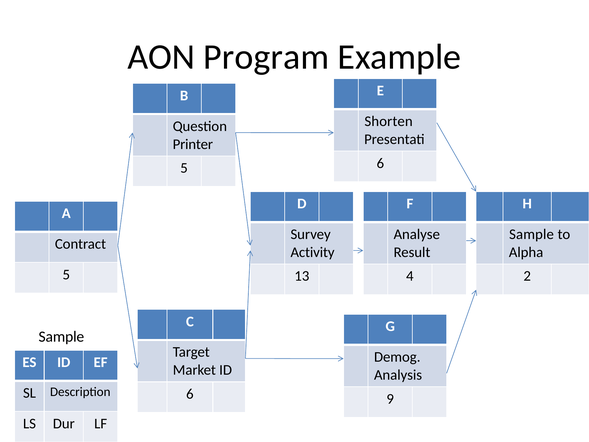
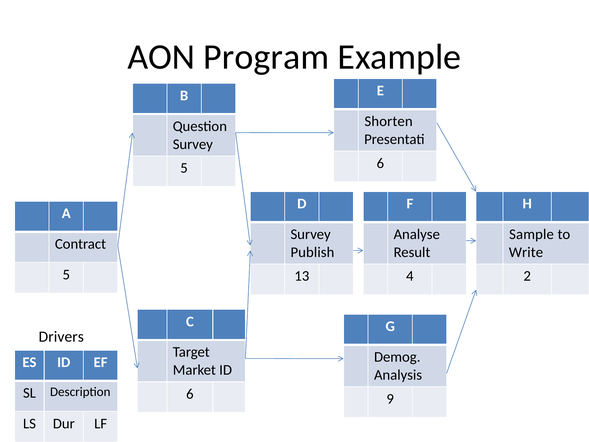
Printer: Printer -> Survey (193, 144)
Activity: Activity -> Publish (312, 252)
Alpha: Alpha -> Write (526, 252)
Sample: Sample -> Drivers (61, 336)
